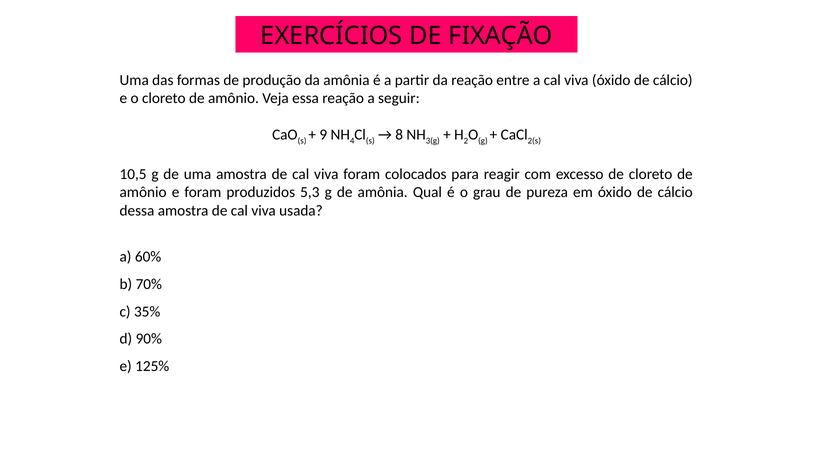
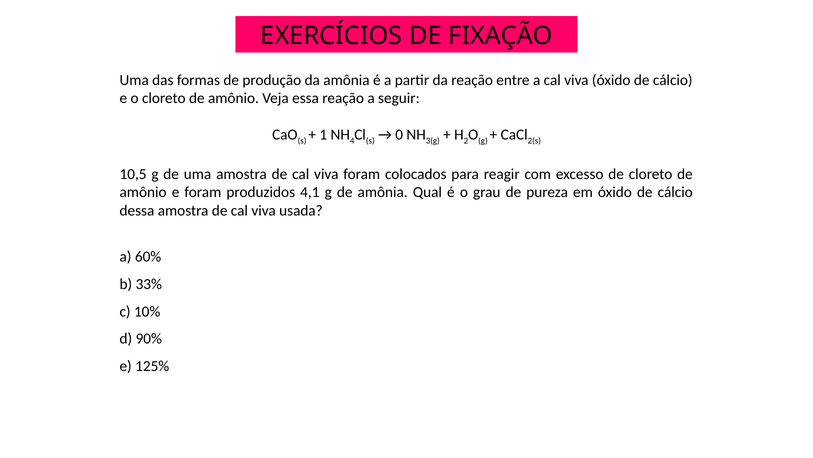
9: 9 -> 1 (323, 135)
8: 8 -> 0 (399, 135)
5,3: 5,3 -> 4,1 (310, 192)
70%: 70% -> 33% (149, 284)
35%: 35% -> 10% (147, 311)
